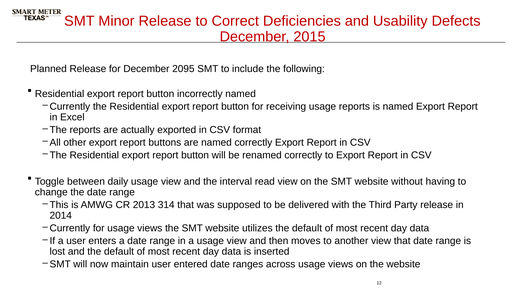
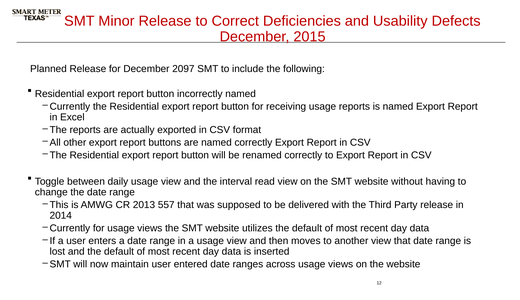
2095: 2095 -> 2097 (183, 69)
314: 314 -> 557 (166, 205)
